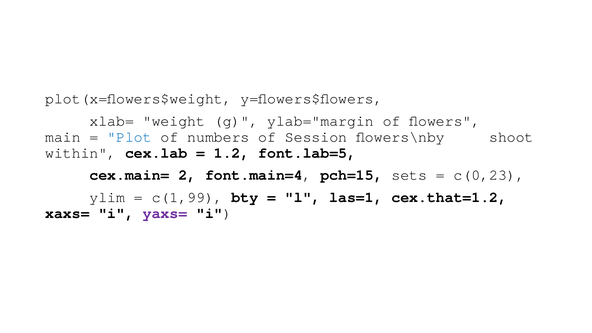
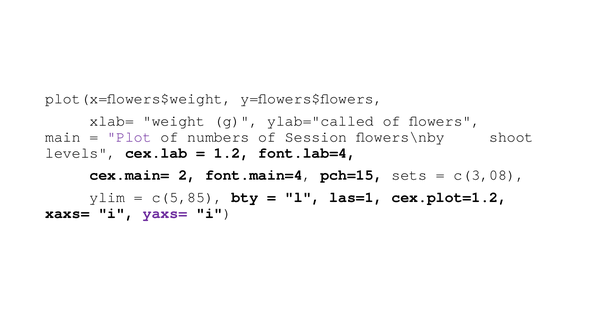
ylab="margin: ylab="margin -> ylab="called (320, 121)
Plot colour: blue -> purple (130, 137)
within: within -> levels (81, 153)
font.lab=5: font.lab=5 -> font.lab=4 (307, 153)
c(0,23: c(0,23 -> c(3,08 (489, 175)
c(1,99: c(1,99 -> c(5,85 (187, 197)
cex.that=1.2: cex.that=1.2 -> cex.plot=1.2 (449, 197)
